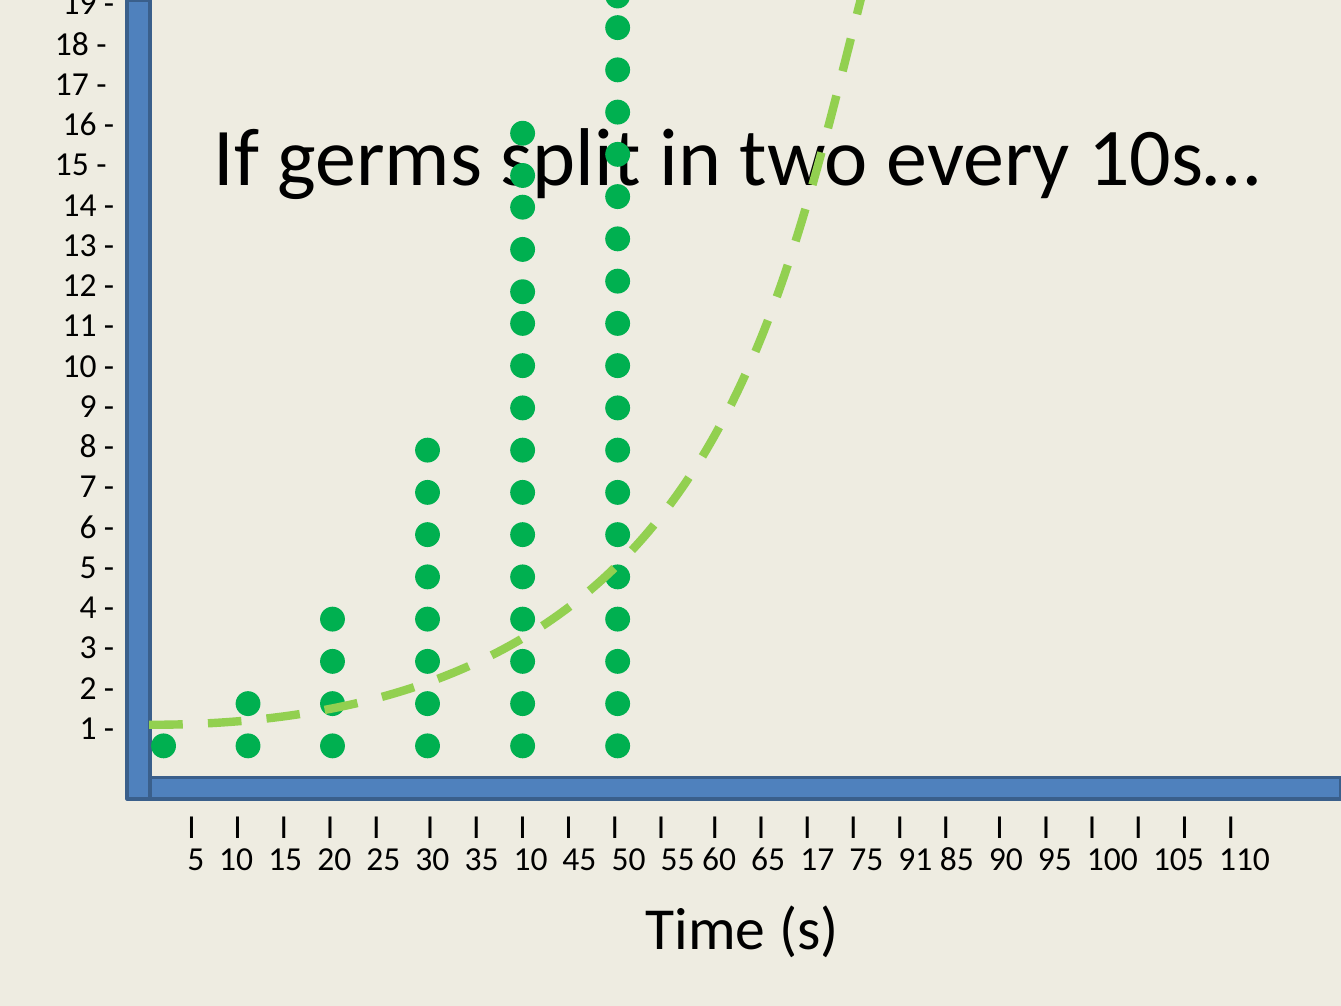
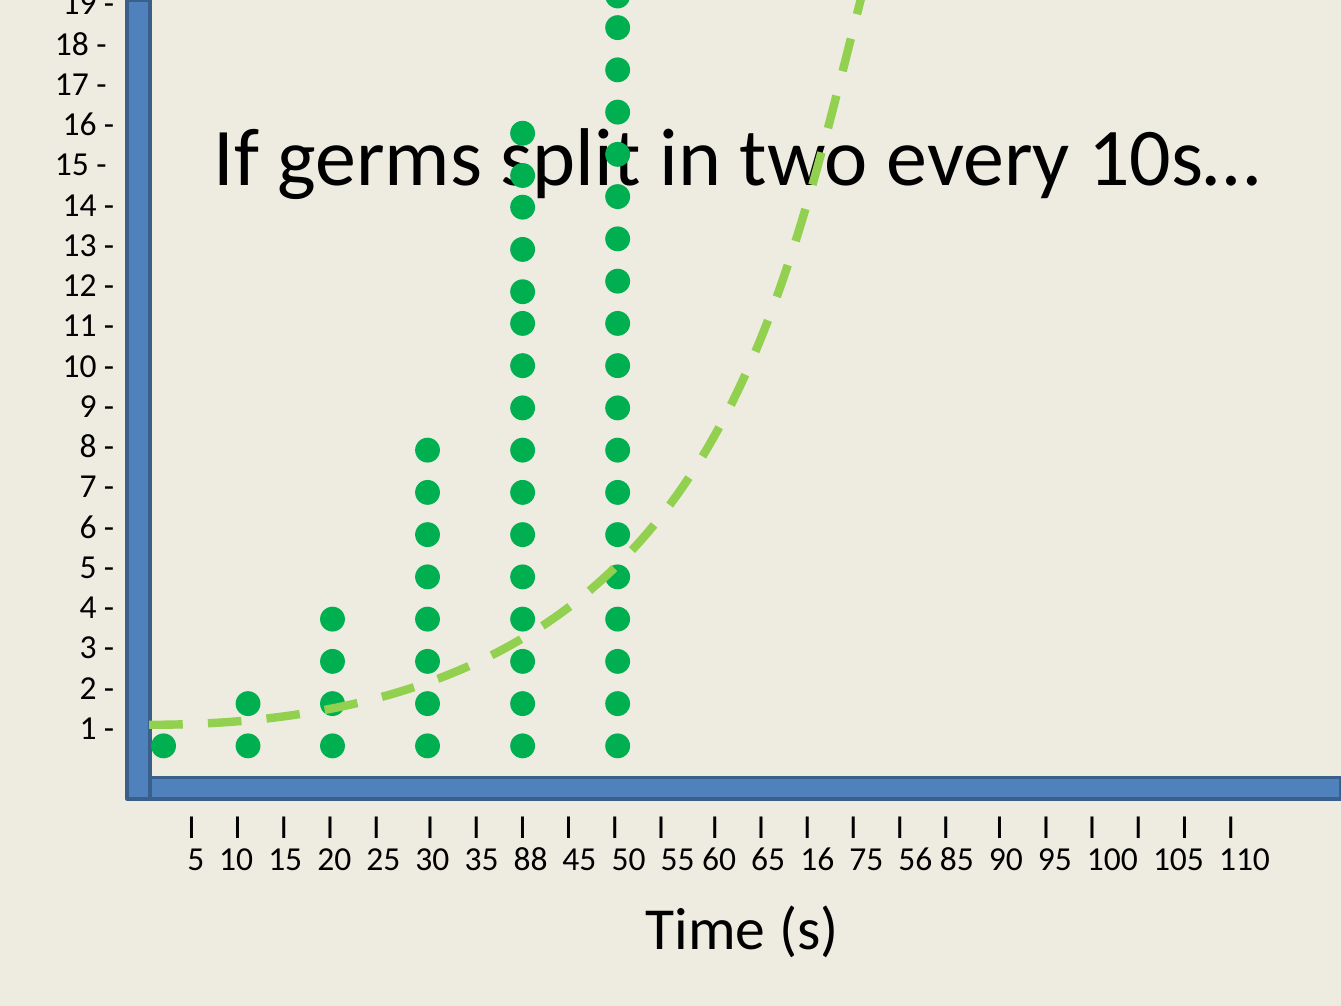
35 10: 10 -> 88 (531, 859)
65 17: 17 -> 16 (817, 859)
91: 91 -> 56 (915, 859)
